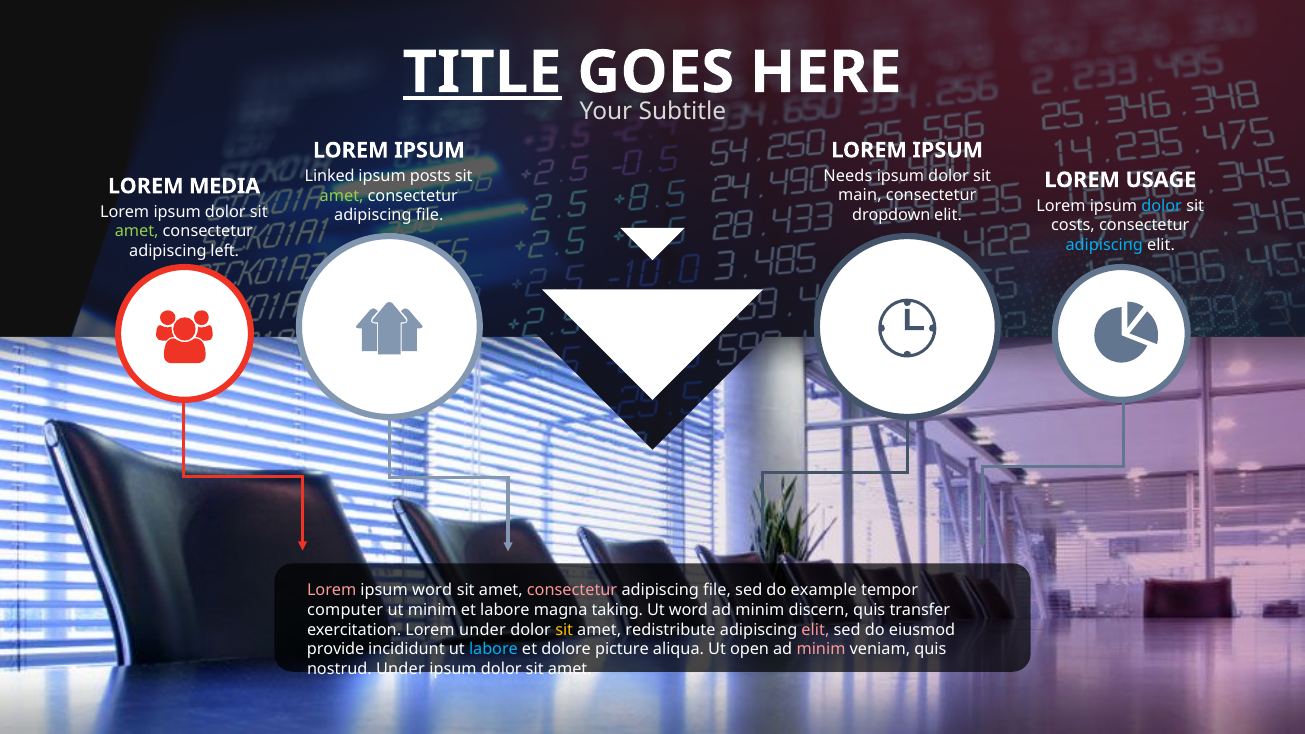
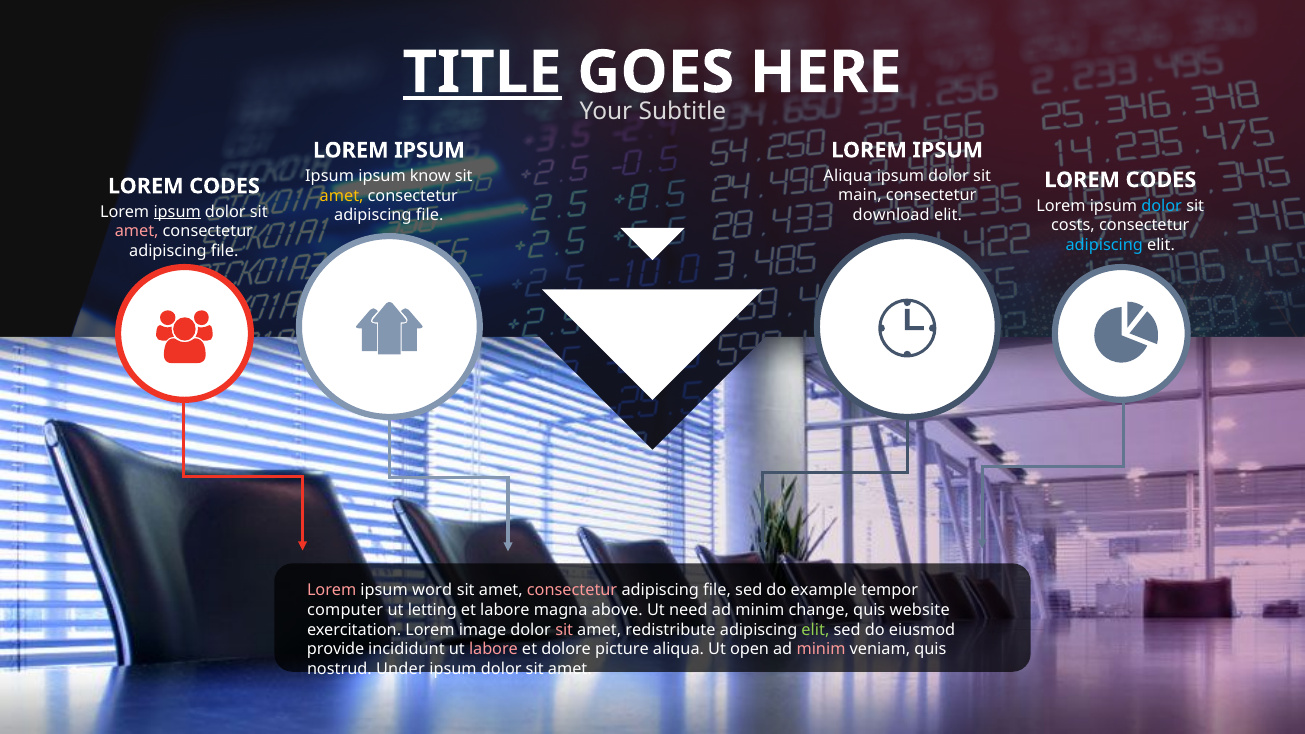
Linked: Linked -> Ipsum (330, 176)
posts: posts -> know (430, 176)
Needs: Needs -> Aliqua (848, 176)
USAGE: USAGE -> CODES (1161, 180)
MEDIA: MEDIA -> CODES (225, 186)
amet colour: light green -> yellow (342, 196)
ipsum underline: none -> present (177, 212)
dropdown: dropdown -> download (891, 215)
amet colour: light green -> pink (137, 231)
left: left -> file (225, 251)
ut minim: minim -> letting (432, 610)
taking: taking -> above (617, 610)
Ut word: word -> need (688, 610)
discern: discern -> change (819, 610)
transfer: transfer -> website (920, 610)
Lorem under: under -> image (483, 630)
sit colour: yellow -> pink (564, 630)
elit colour: pink -> light green (815, 630)
labore colour: light blue -> pink (493, 649)
